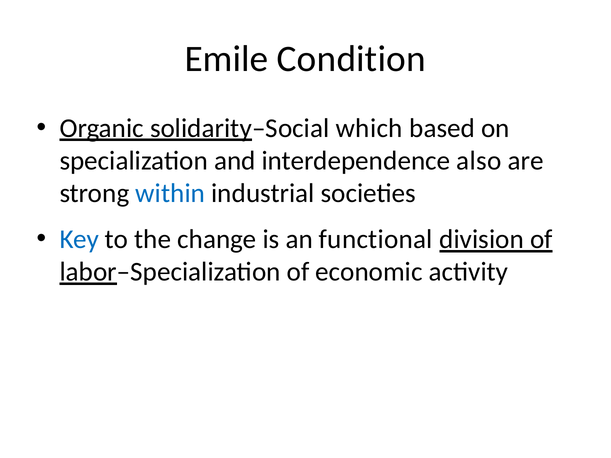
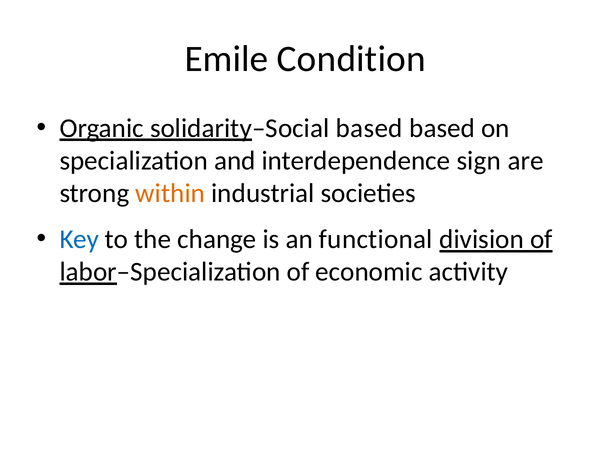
solidarity–Social which: which -> based (369, 128)
also: also -> sign (479, 161)
within colour: blue -> orange (170, 193)
